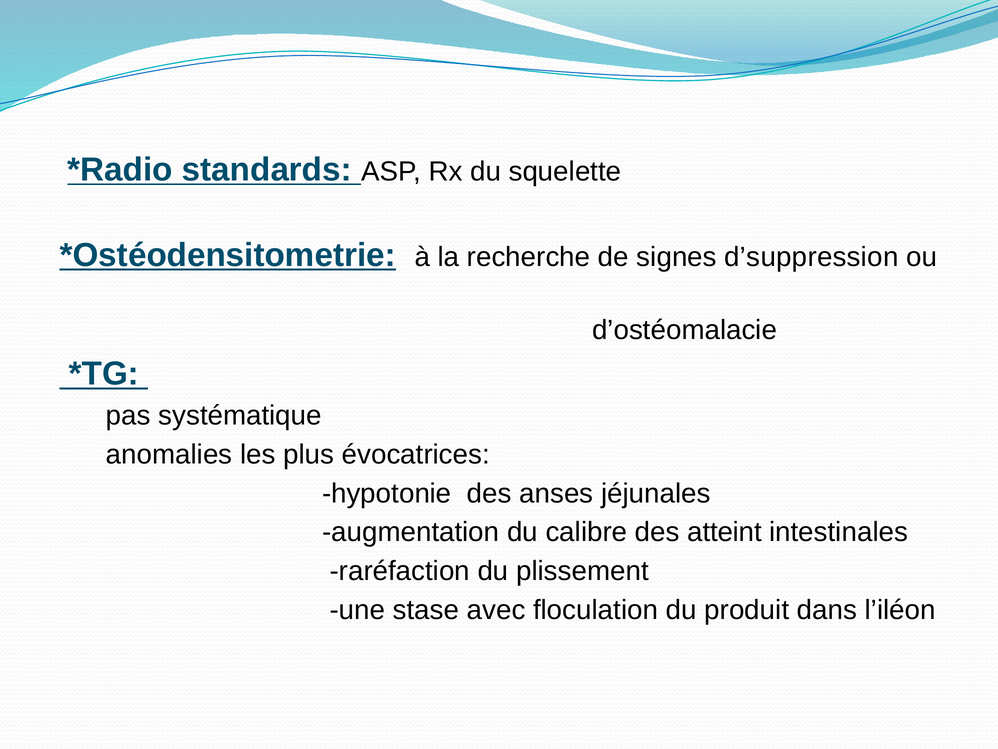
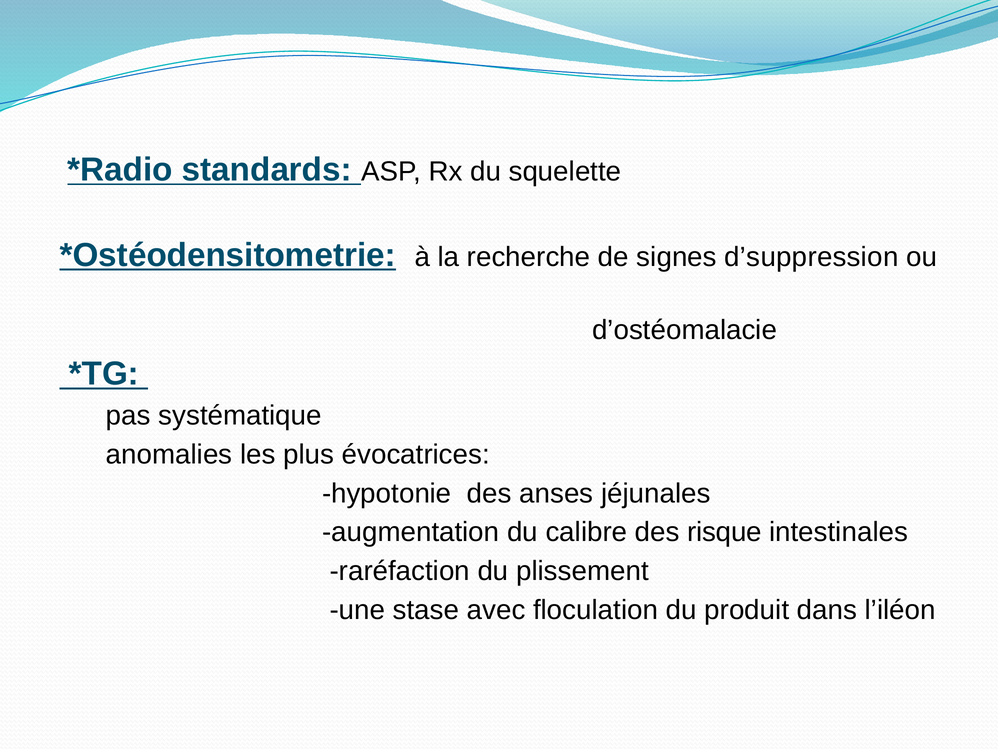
atteint: atteint -> risque (725, 532)
